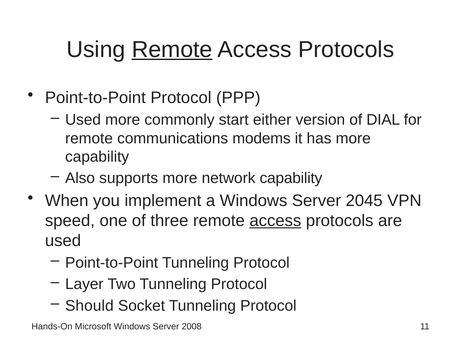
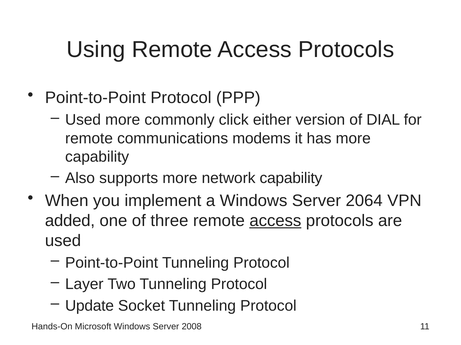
Remote underline: present -> none (172, 50)
start: start -> click (234, 120)
2045: 2045 -> 2064 (364, 201)
speed: speed -> added (70, 221)
Should: Should -> Update (90, 306)
